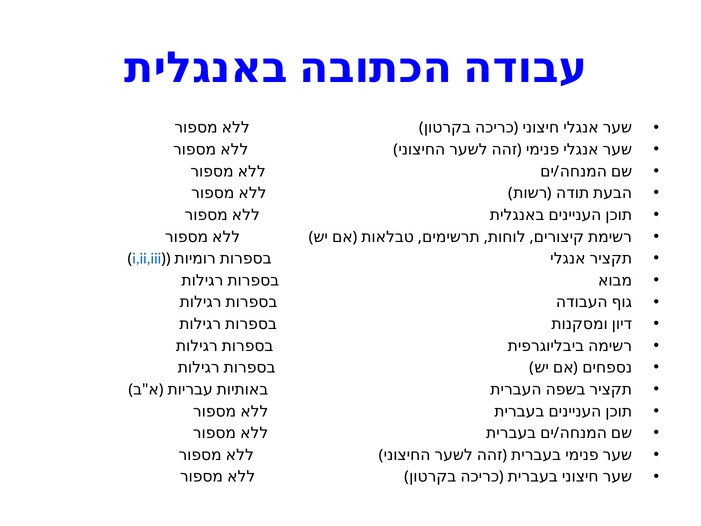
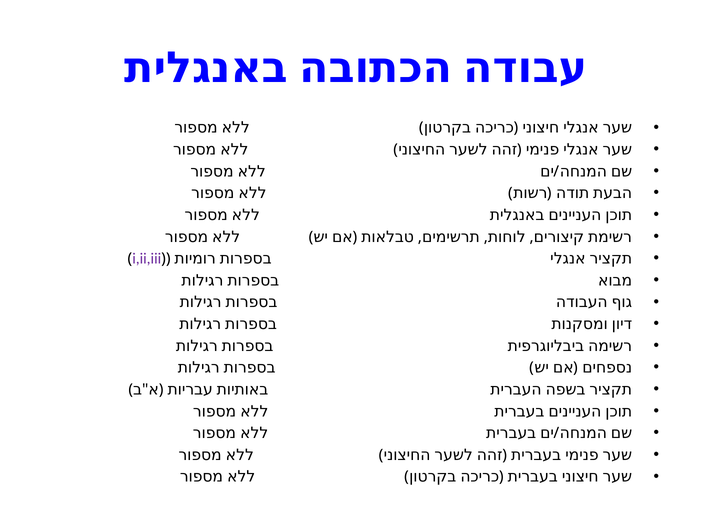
i,ii,iii colour: blue -> purple (147, 259)
